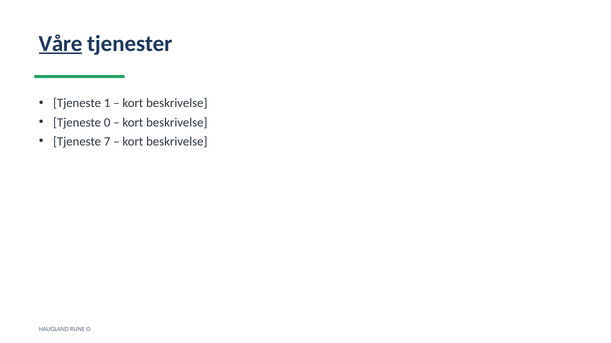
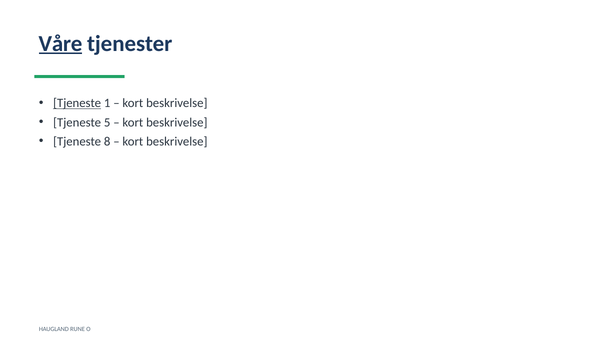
Tjeneste underline: none -> present (77, 103)
0: 0 -> 5 (107, 123)
7: 7 -> 8 (107, 142)
